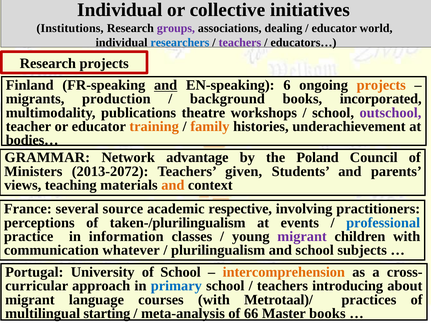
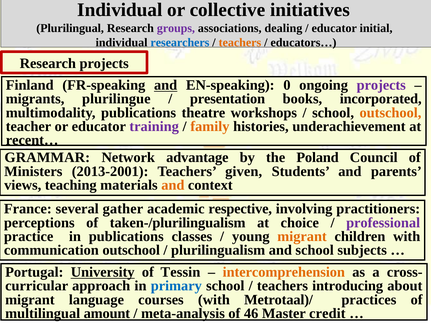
Institutions: Institutions -> Plurilingual (70, 28)
world: world -> initial (376, 28)
teachers colour: purple -> orange (240, 43)
6: 6 -> 0 (287, 85)
projects colour: orange -> purple (381, 85)
production: production -> plurilingue (116, 99)
background: background -> presentation (228, 99)
outschool colour: purple -> orange (390, 113)
training colour: orange -> purple (154, 127)
bodies…: bodies… -> recent… (32, 140)
2013-2072: 2013-2072 -> 2013-2001 (110, 171)
source: source -> gather (123, 209)
events: events -> choice (300, 223)
professional colour: blue -> purple (383, 223)
in information: information -> publications (126, 237)
migrant colour: purple -> orange (302, 237)
communication whatever: whatever -> outschool (131, 250)
University underline: none -> present (103, 272)
of School: School -> Tessin (180, 272)
starting: starting -> amount (107, 314)
66: 66 -> 46 (251, 314)
Master books: books -> credit (327, 314)
